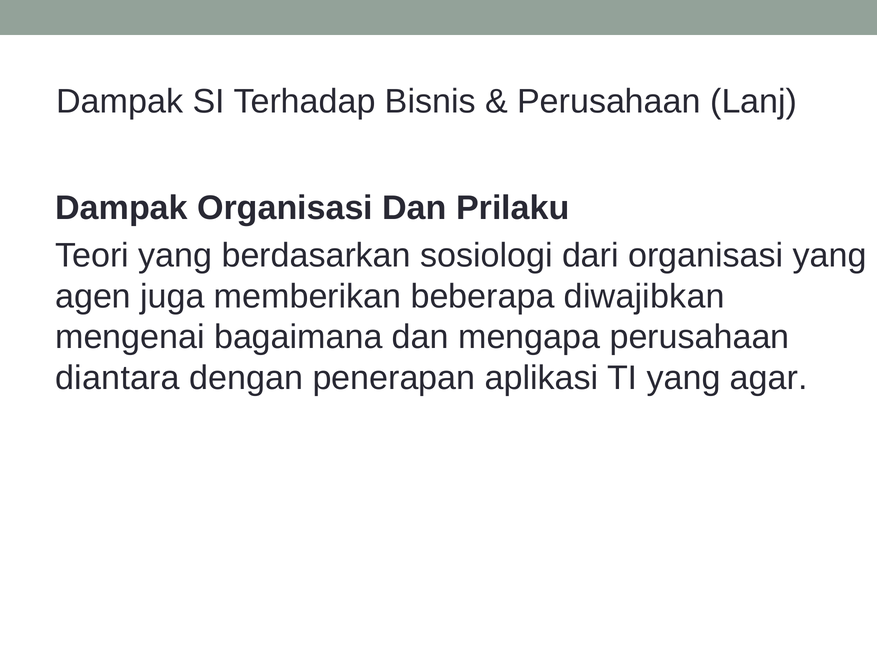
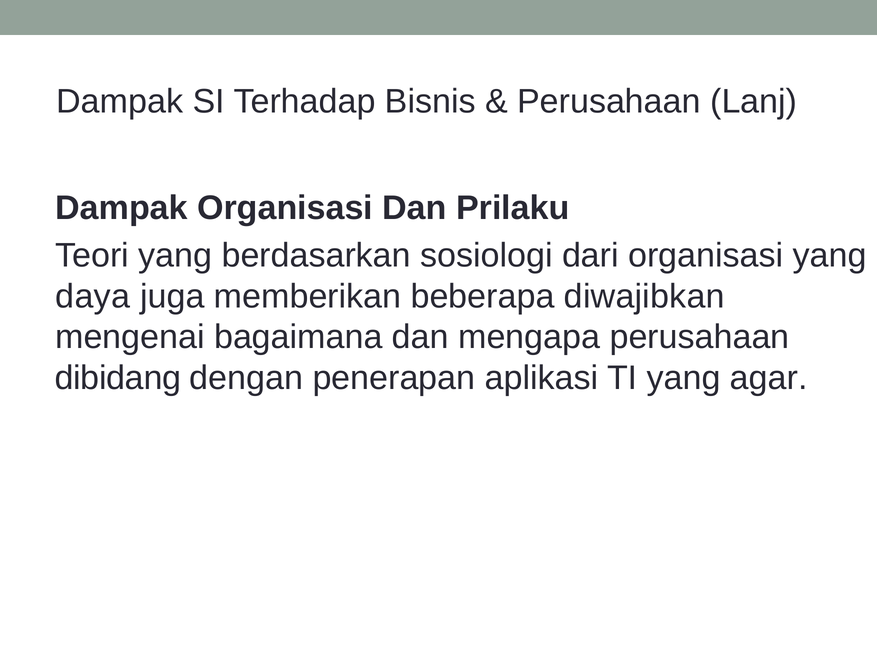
agen: agen -> daya (93, 297)
diantara: diantara -> dibidang (118, 378)
